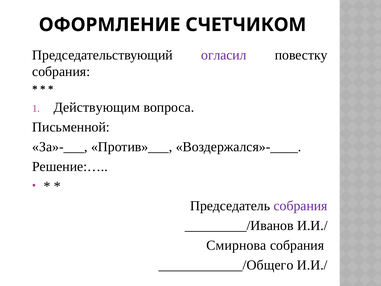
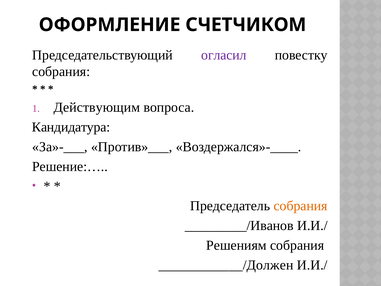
Письменной: Письменной -> Кандидатура (71, 127)
собрания colour: purple -> orange (301, 206)
Смирнова: Смирнова -> Решениям (236, 245)
____________/Общего: ____________/Общего -> ____________/Должен (226, 265)
